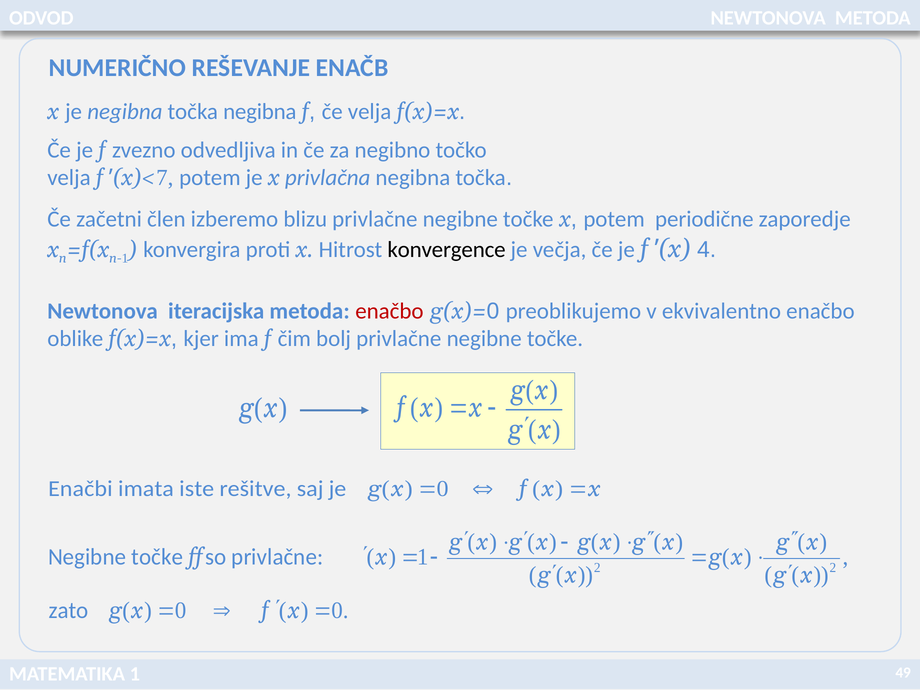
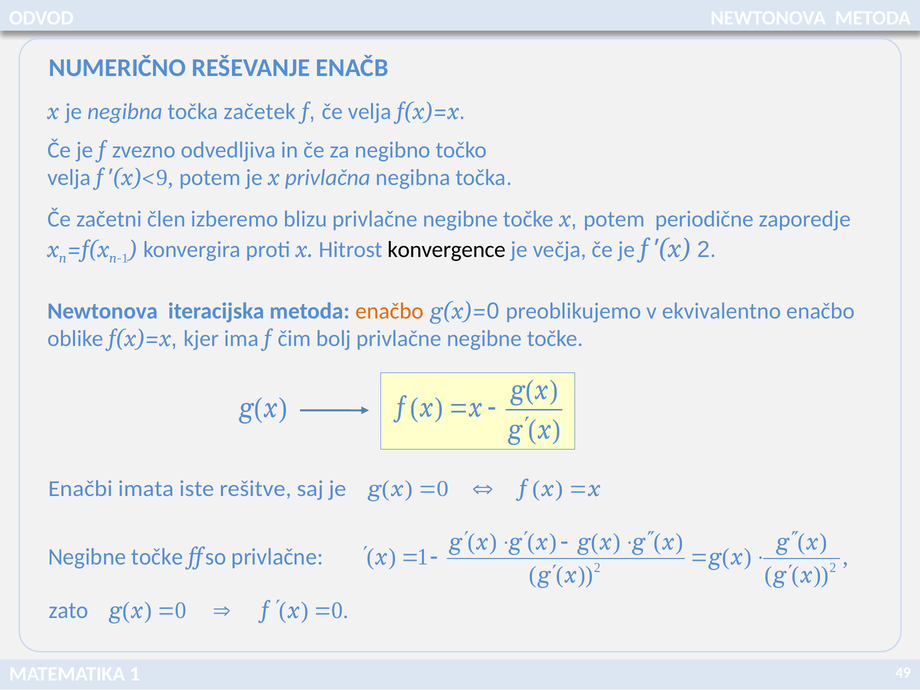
točka negibna: negibna -> začetek (260, 112)
7: 7 -> 9 (165, 178)
4: 4 -> 2 (707, 249)
enačbo colour: red -> orange (389, 311)
